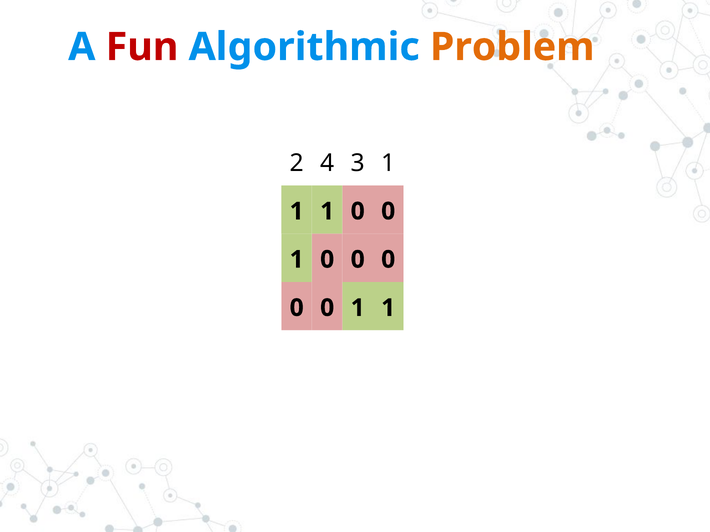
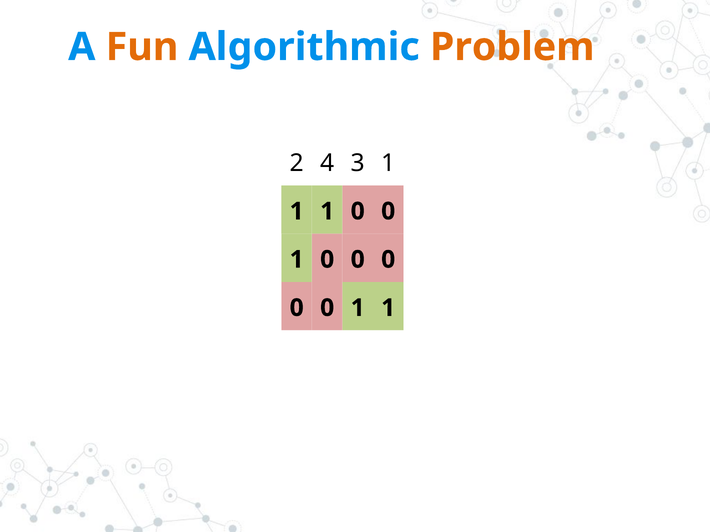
Fun colour: red -> orange (142, 47)
